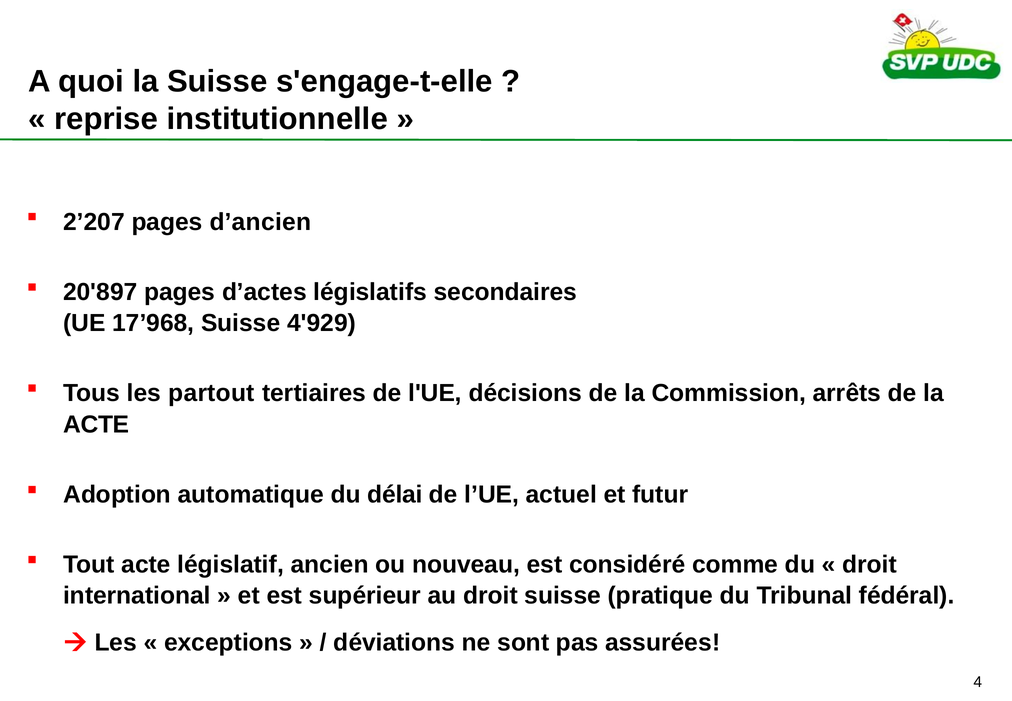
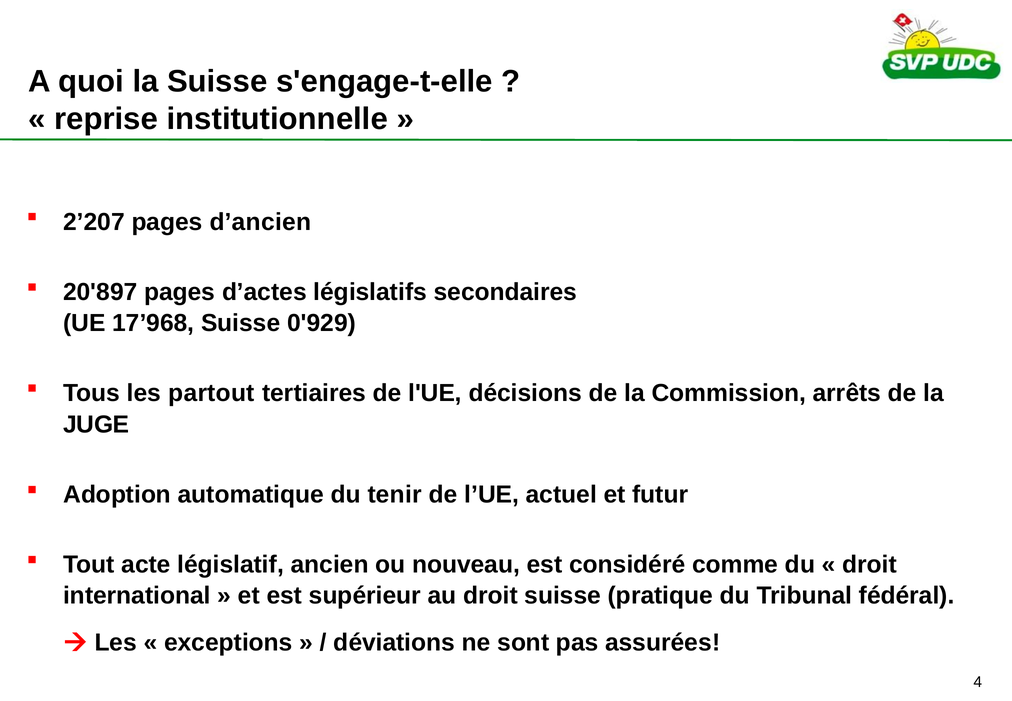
4'929: 4'929 -> 0'929 (322, 323)
ACTE: ACTE -> JUGE (96, 424)
délai: délai -> tenir (395, 494)
